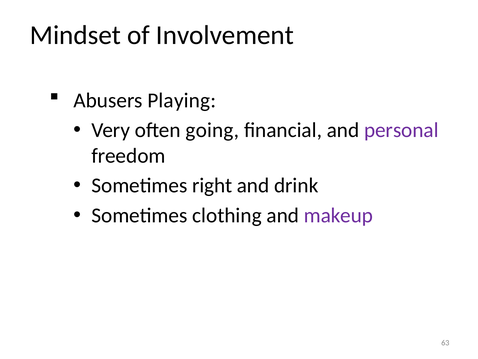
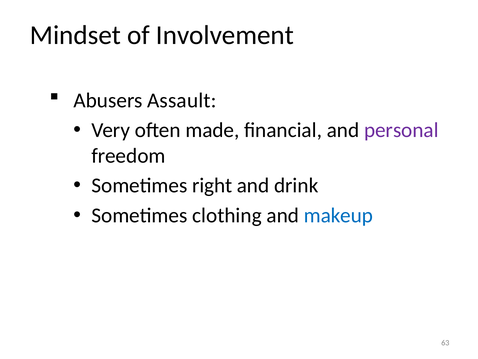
Playing: Playing -> Assault (182, 100)
going: going -> made (212, 130)
makeup colour: purple -> blue (338, 215)
